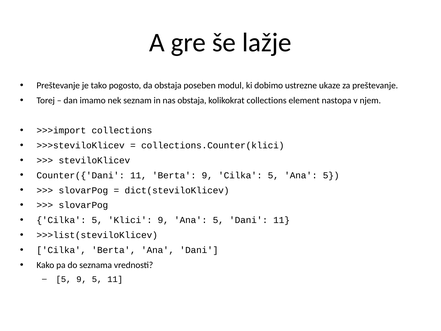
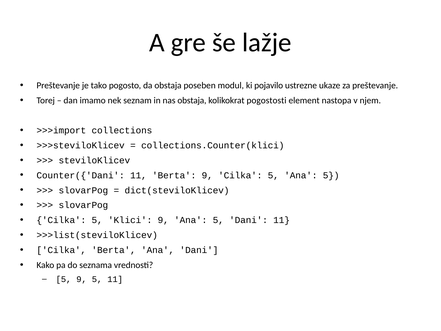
dobimo: dobimo -> pojavilo (269, 86)
kolikokrat collections: collections -> pogostosti (267, 100)
